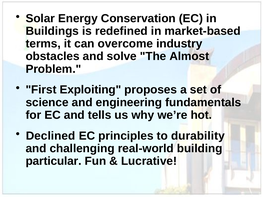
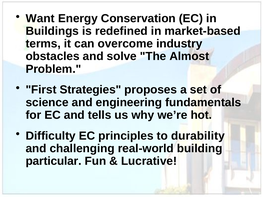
Solar: Solar -> Want (40, 19)
Exploiting: Exploiting -> Strategies (90, 90)
Declined: Declined -> Difficulty (51, 136)
